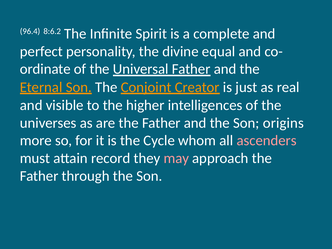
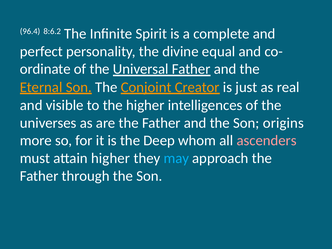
Cycle: Cycle -> Deep (159, 141)
attain record: record -> higher (111, 158)
may colour: pink -> light blue (176, 158)
